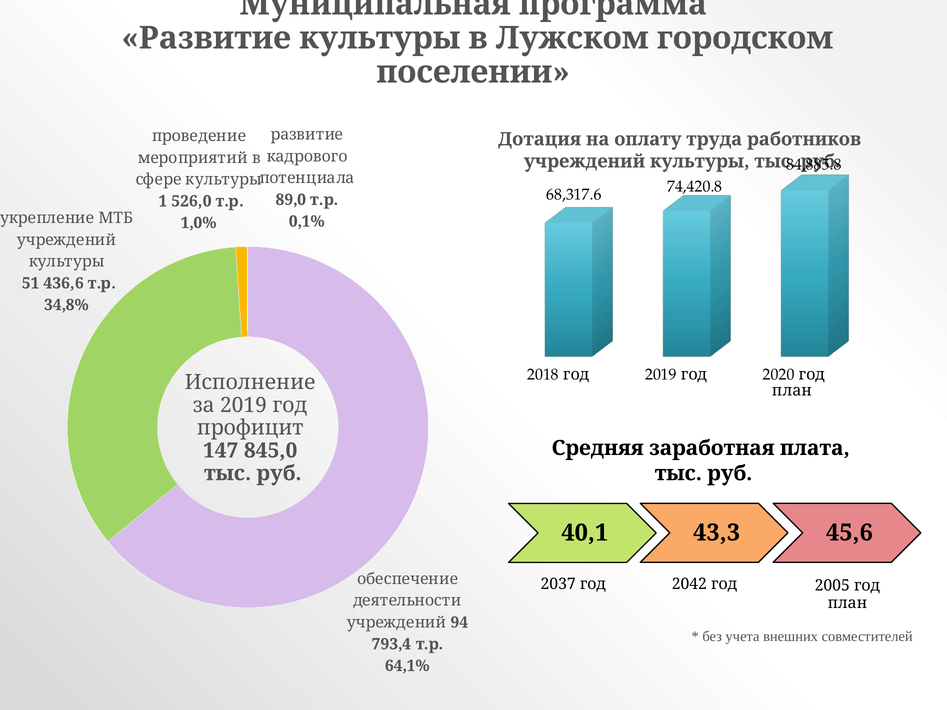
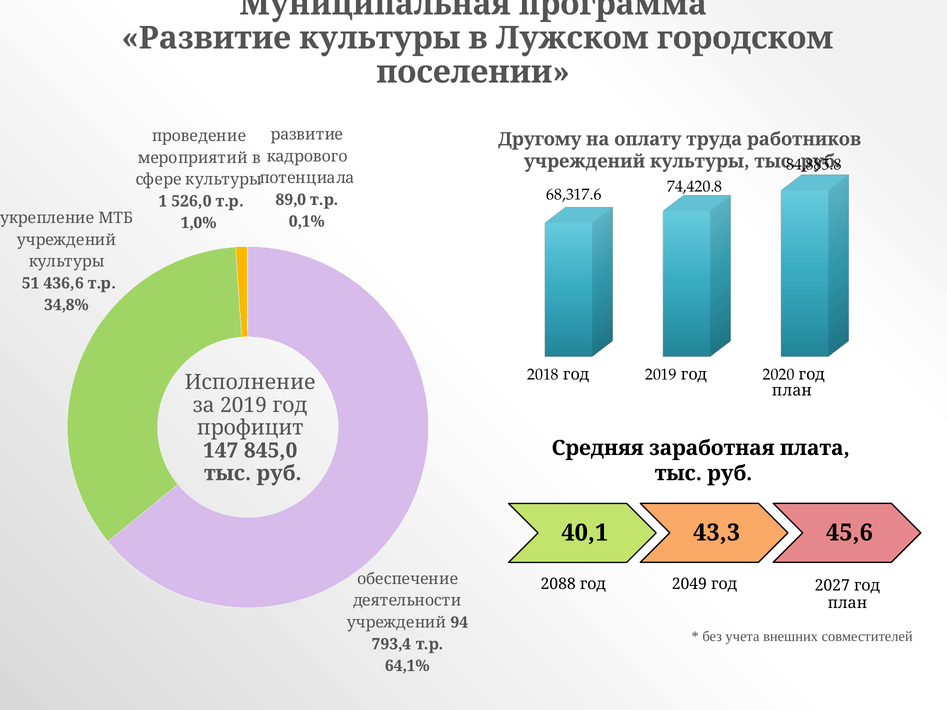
Дотация: Дотация -> Другому (540, 139)
2037: 2037 -> 2088 (558, 584)
2042: 2042 -> 2049 (689, 584)
2005: 2005 -> 2027 (832, 586)
